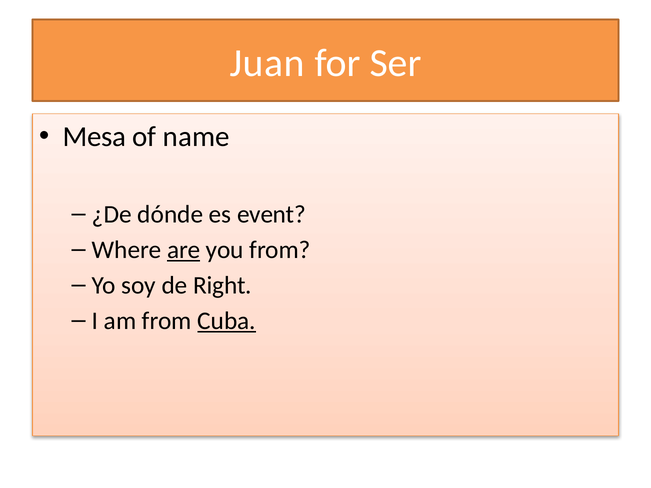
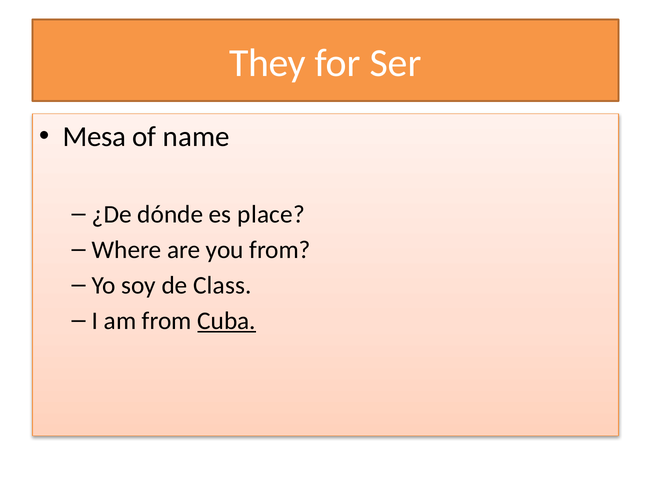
Juan: Juan -> They (268, 63)
event: event -> place (271, 214)
are underline: present -> none (184, 250)
Right: Right -> Class (222, 285)
